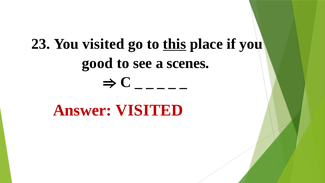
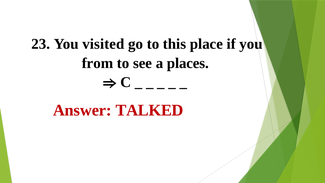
this underline: present -> none (175, 44)
good: good -> from (97, 63)
scenes: scenes -> places (188, 63)
VISITED: VISITED -> TALKED (150, 110)
